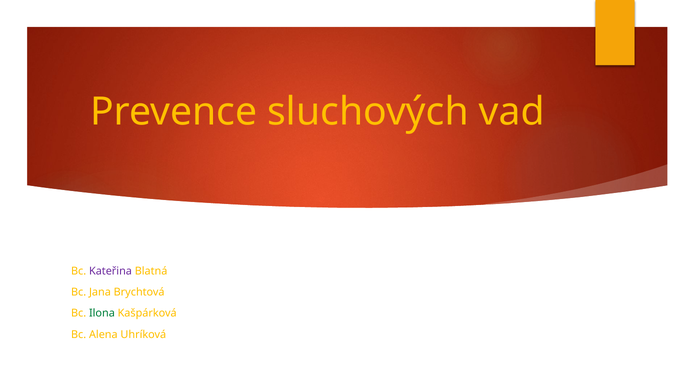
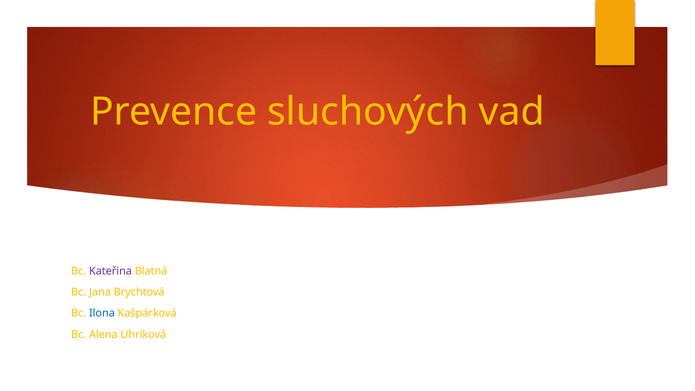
Ilona colour: green -> blue (102, 313)
